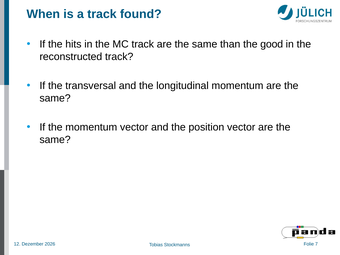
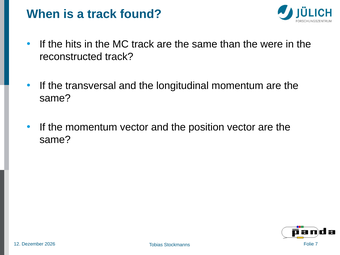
good: good -> were (272, 44)
